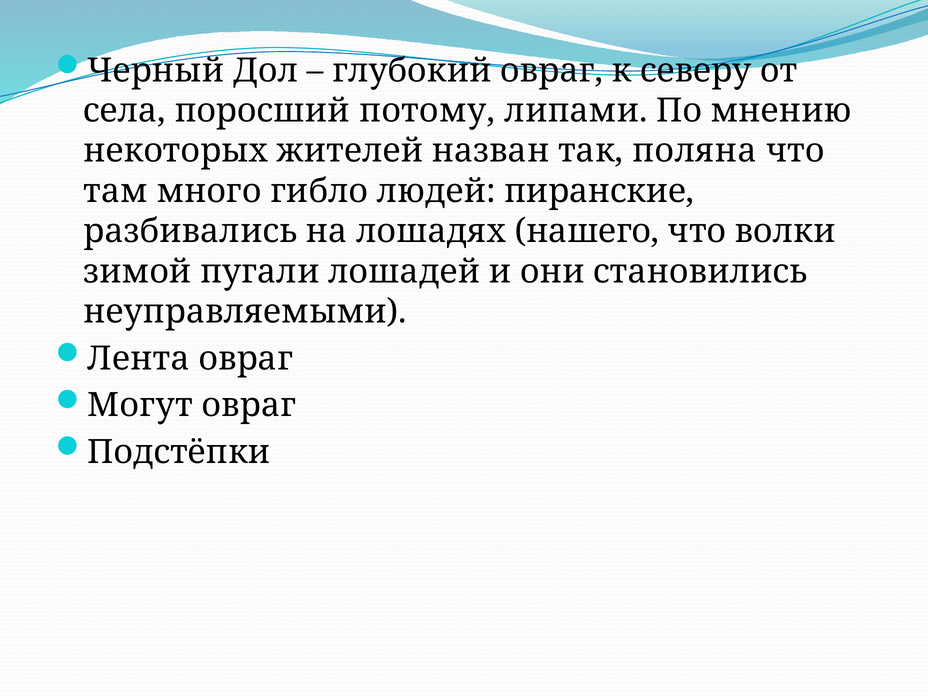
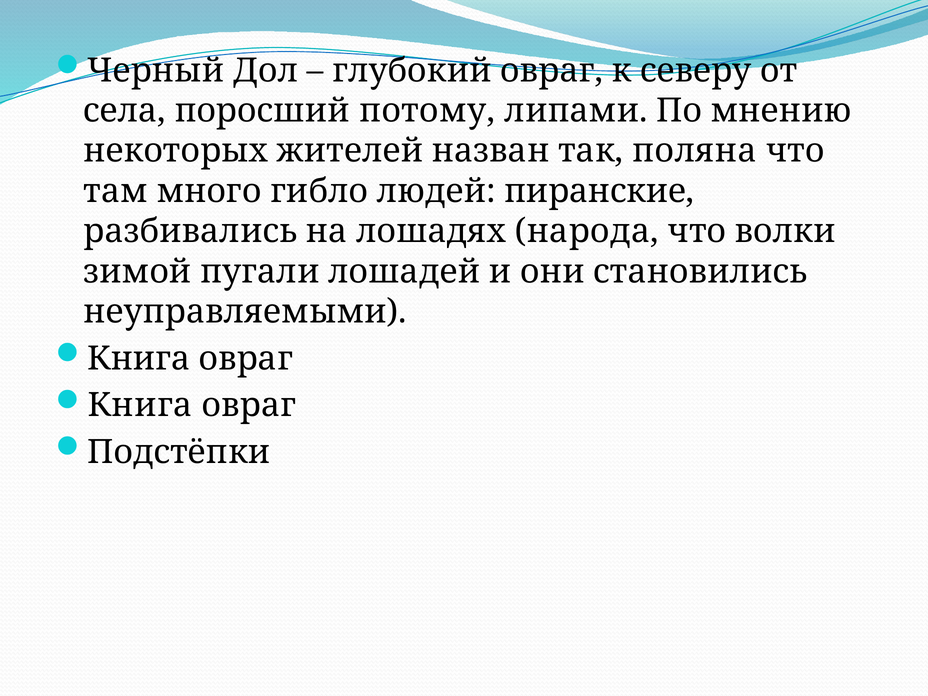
нашего: нашего -> народа (587, 231)
Лента: Лента -> Книга (139, 359)
Могут: Могут -> Книга (140, 405)
